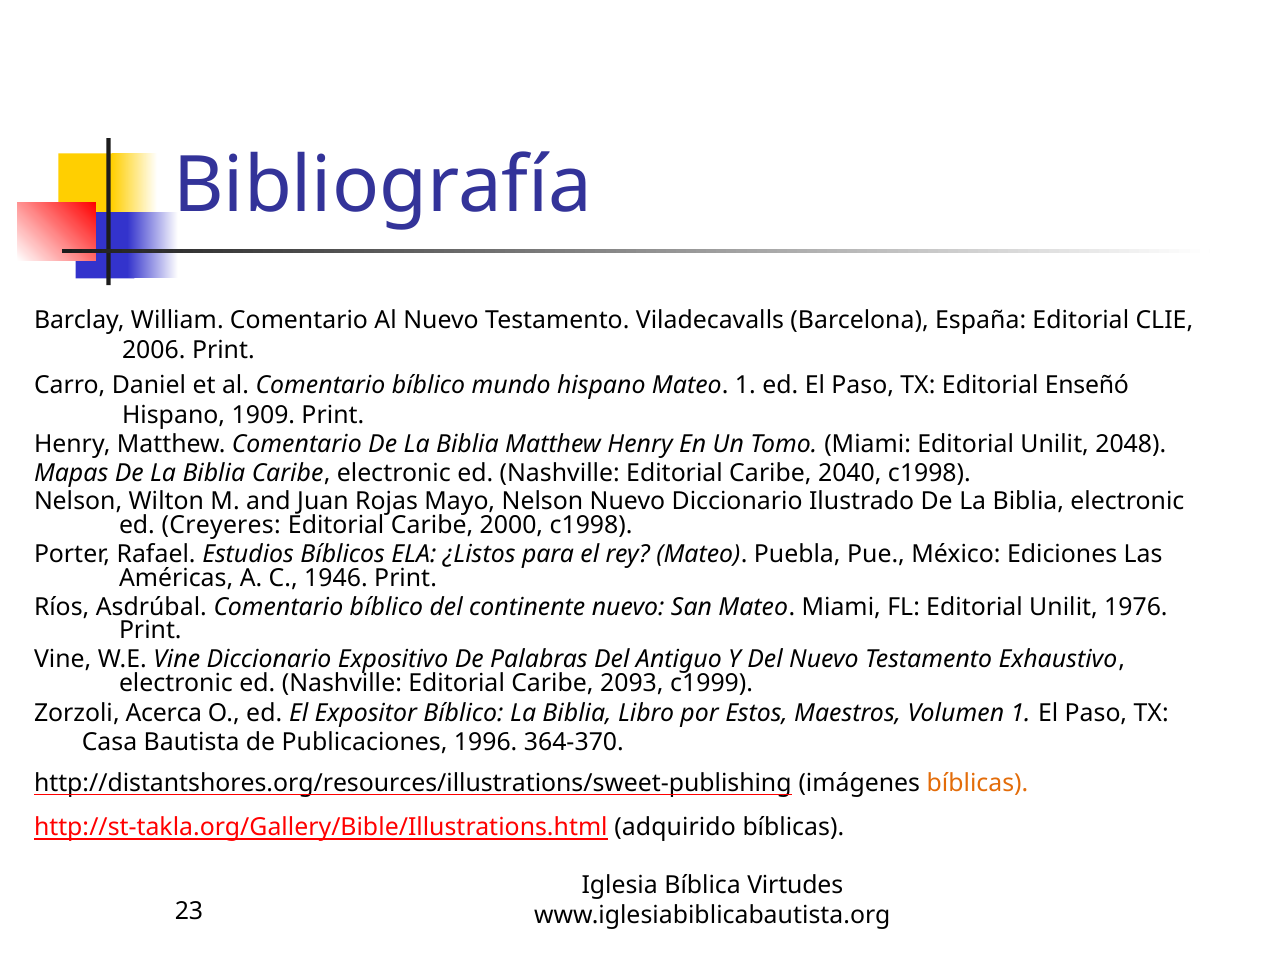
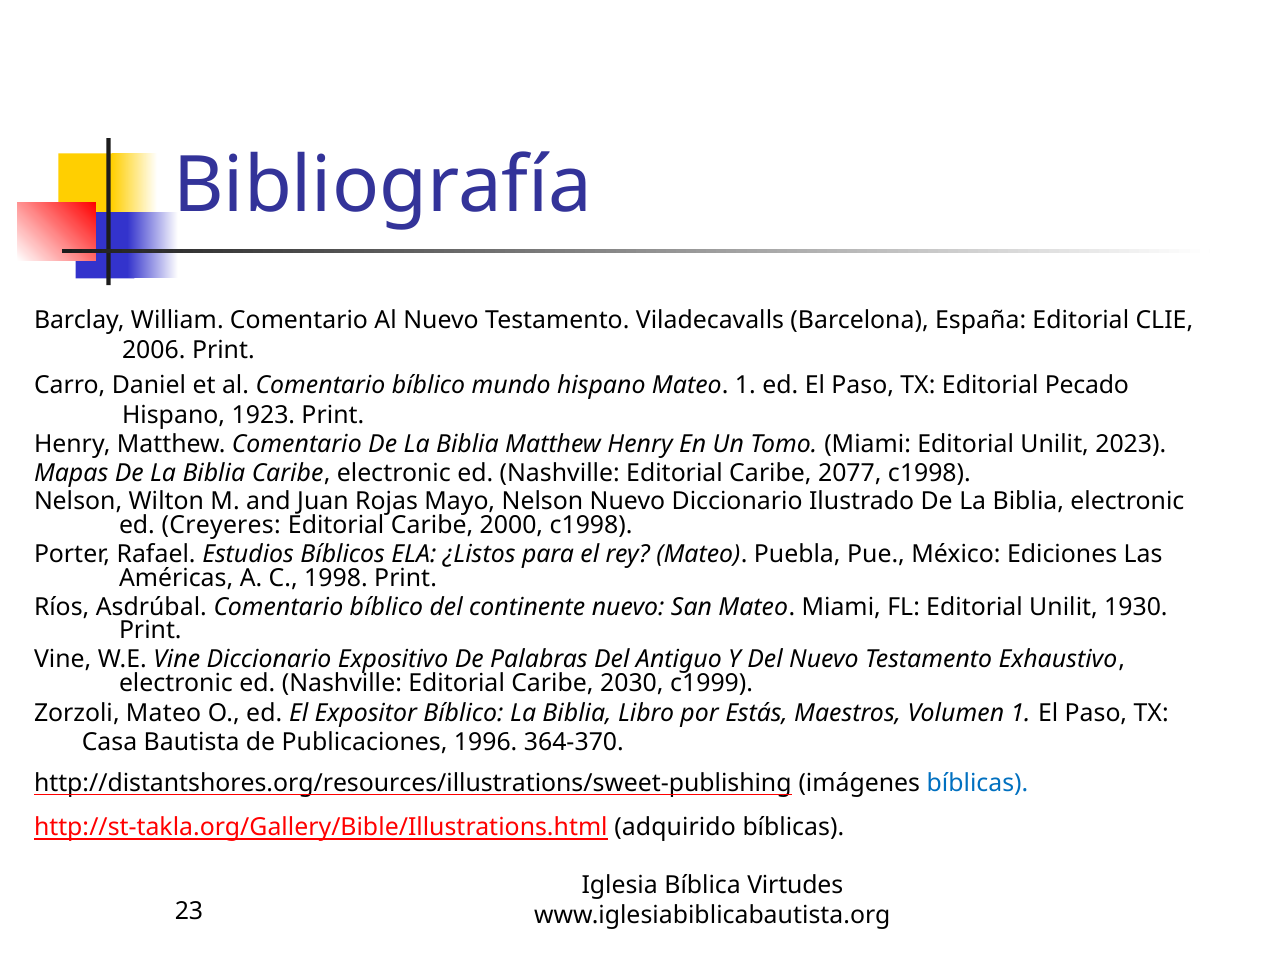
Enseñó: Enseñó -> Pecado (1087, 385)
1909: 1909 -> 1923 (263, 415)
2048: 2048 -> 2023 (1131, 444)
2040: 2040 -> 2077 (850, 473)
1946: 1946 -> 1998 (336, 578)
1976: 1976 -> 1930 (1136, 607)
2093: 2093 -> 2030 (632, 683)
Zorzoli Acerca: Acerca -> Mateo (164, 713)
Estos: Estos -> Estás (757, 713)
bíblicas colour: orange -> blue (978, 783)
